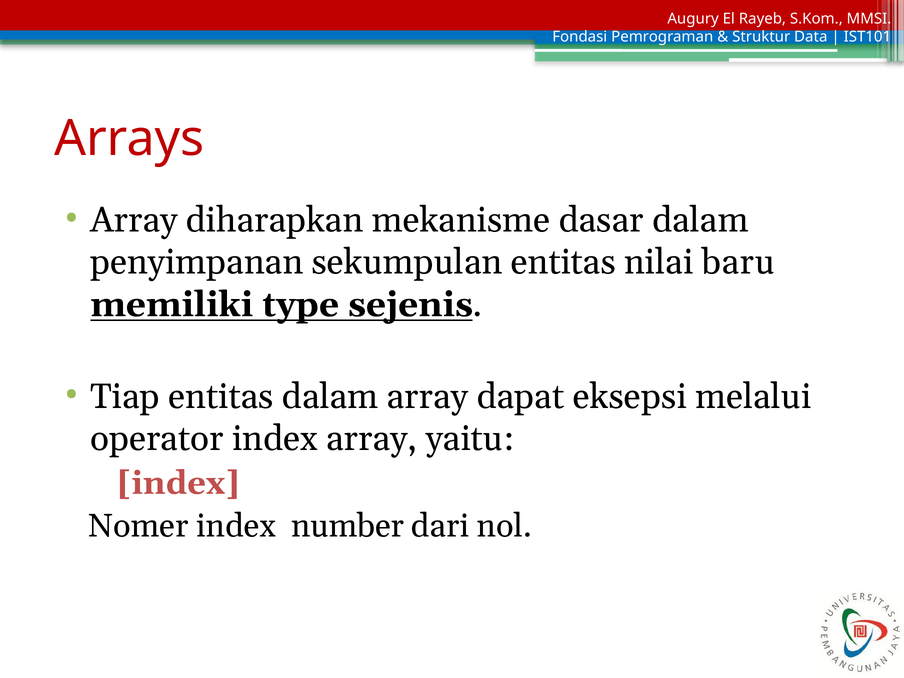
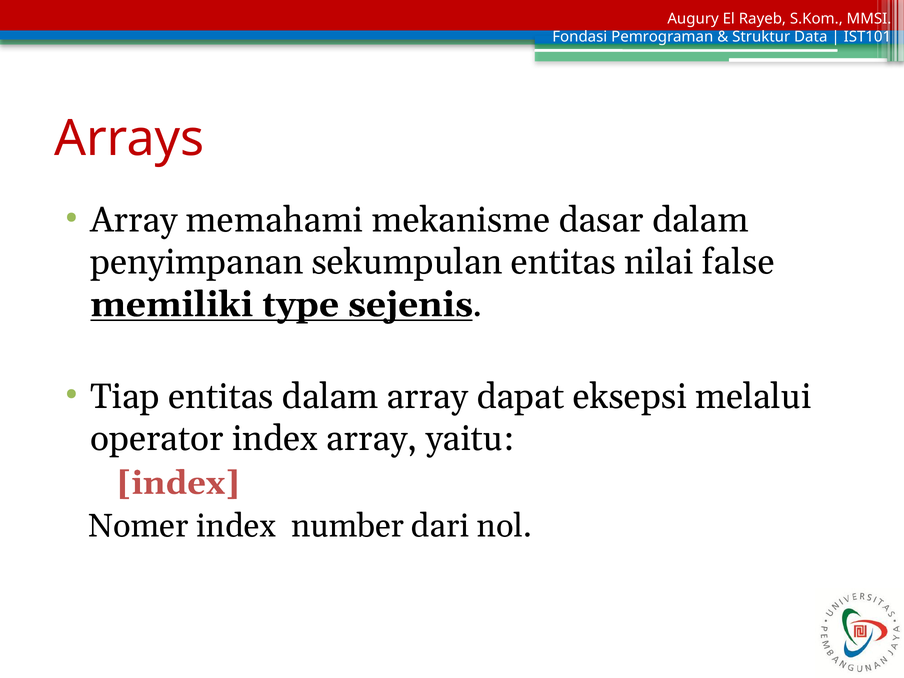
diharapkan: diharapkan -> memahami (274, 220)
baru: baru -> false (738, 262)
